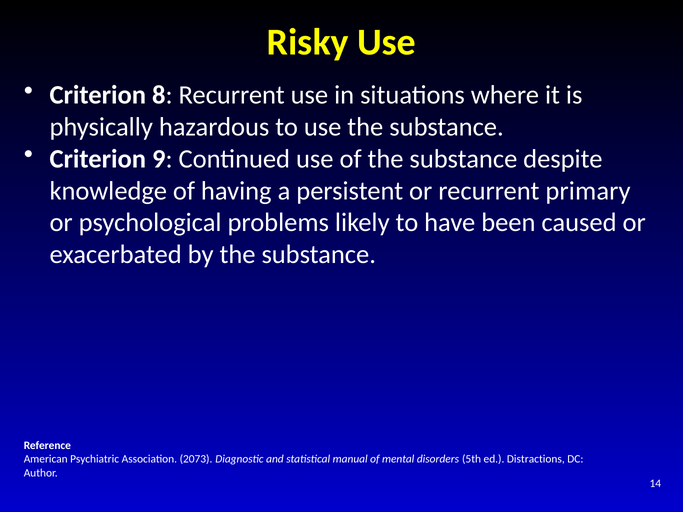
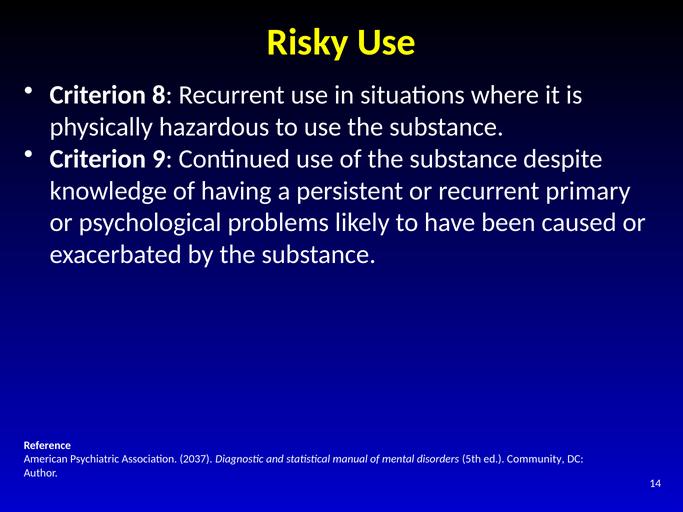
2073: 2073 -> 2037 (196, 459)
Distractions: Distractions -> Community (536, 459)
